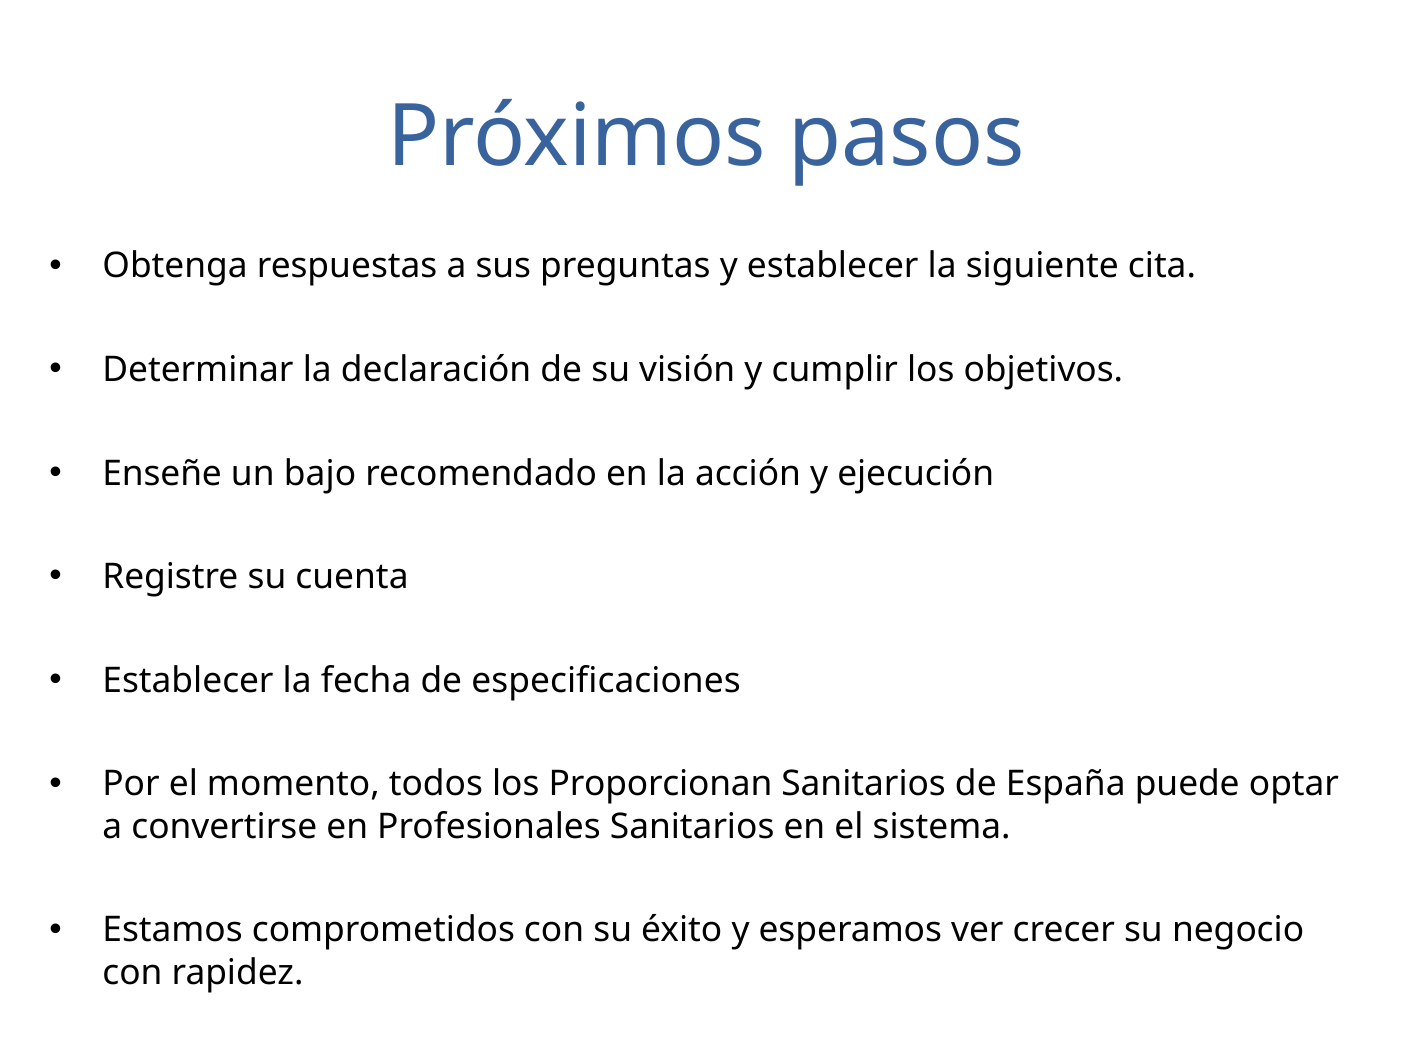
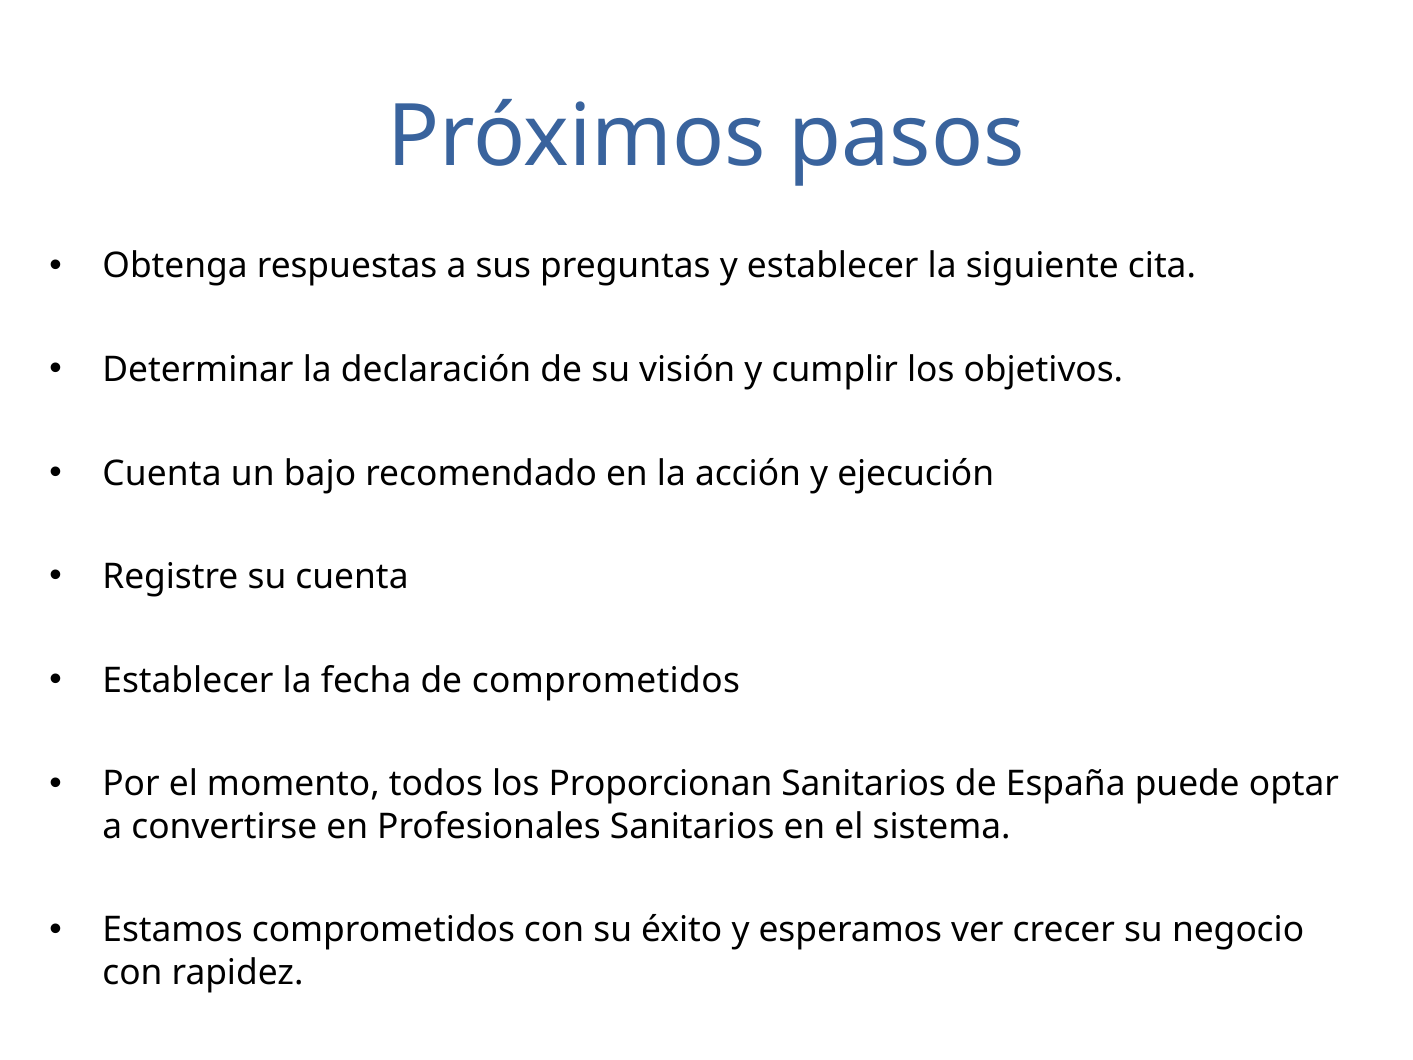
Enseñe: Enseñe -> Cuenta (162, 473)
de especificaciones: especificaciones -> comprometidos (606, 681)
